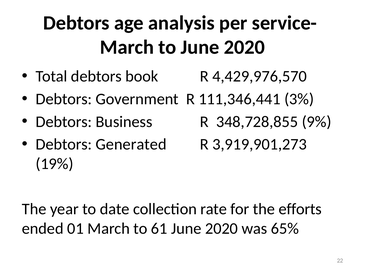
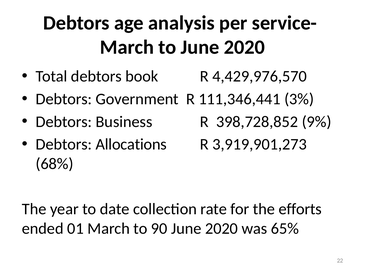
348,728,855: 348,728,855 -> 398,728,852 (257, 122)
Generated: Generated -> Allocations (131, 145)
19%: 19% -> 68% (55, 164)
61: 61 -> 90 (159, 229)
